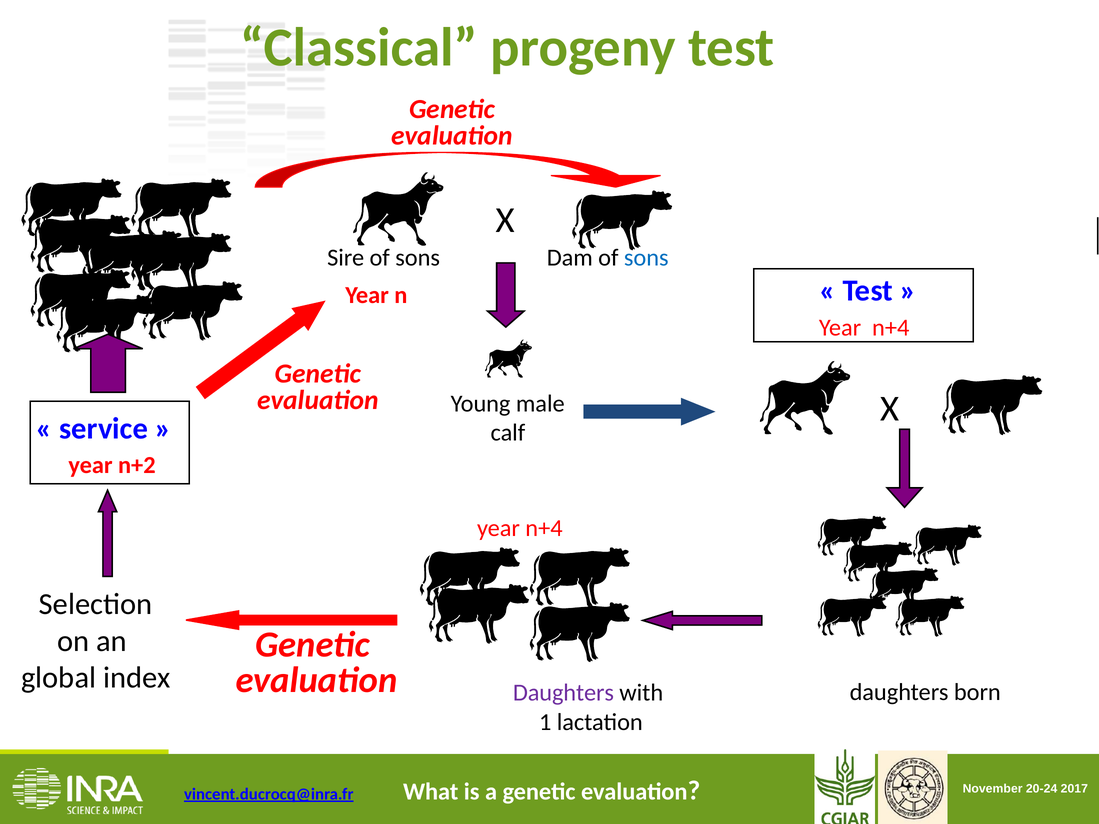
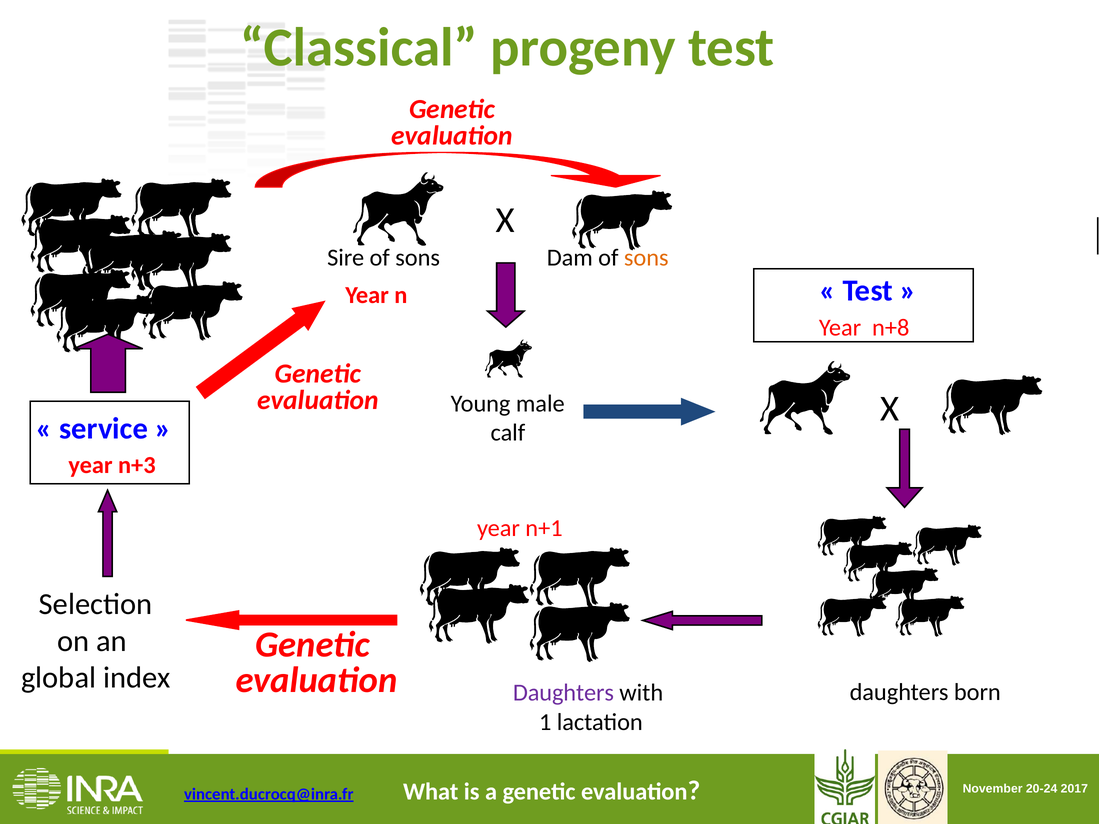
sons colour: blue -> orange (646, 258)
n+4: n+4 -> n+8 (891, 328)
n+2: n+2 -> n+3 (137, 465)
n+4: n+4 -> n+1 (544, 529)
